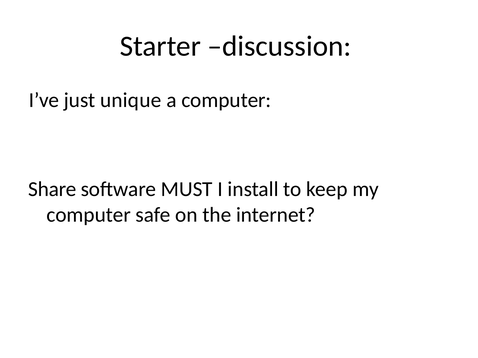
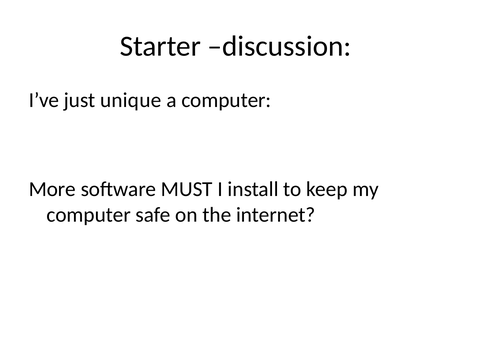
Share: Share -> More (52, 190)
